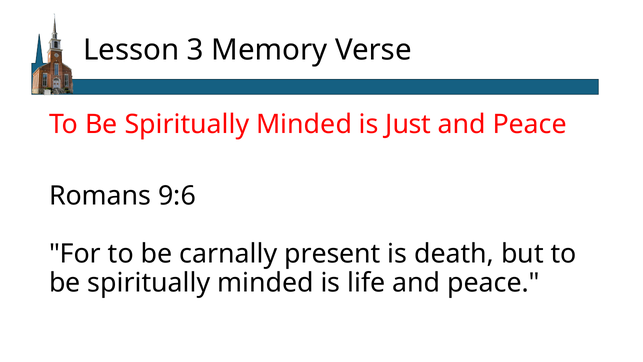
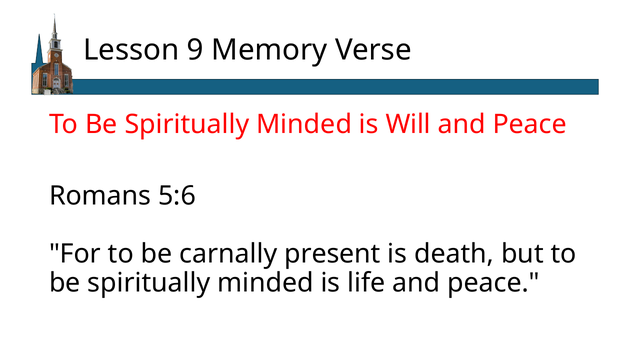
3: 3 -> 9 (195, 50)
Just: Just -> Will (408, 124)
9:6: 9:6 -> 5:6 (177, 196)
